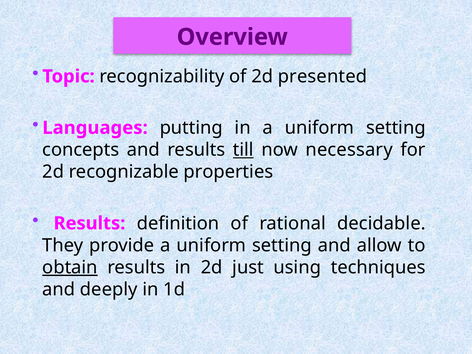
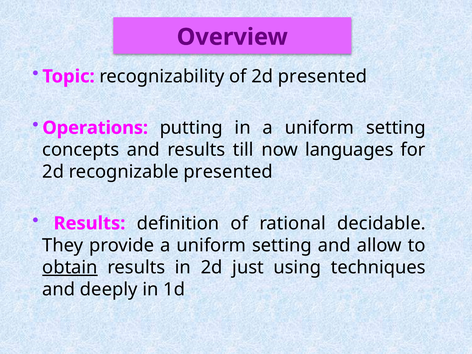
Languages: Languages -> Operations (95, 128)
till underline: present -> none (243, 150)
necessary: necessary -> languages (349, 150)
recognizable properties: properties -> presented (228, 172)
